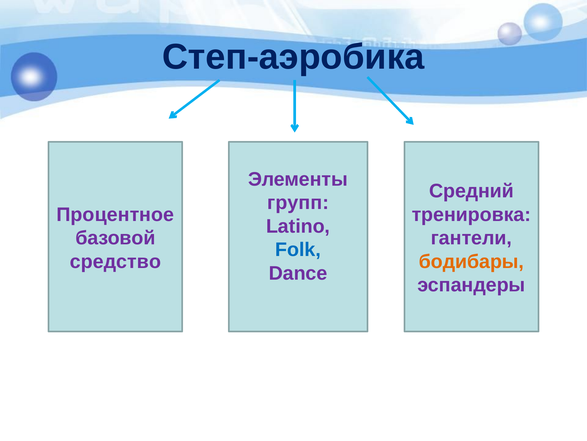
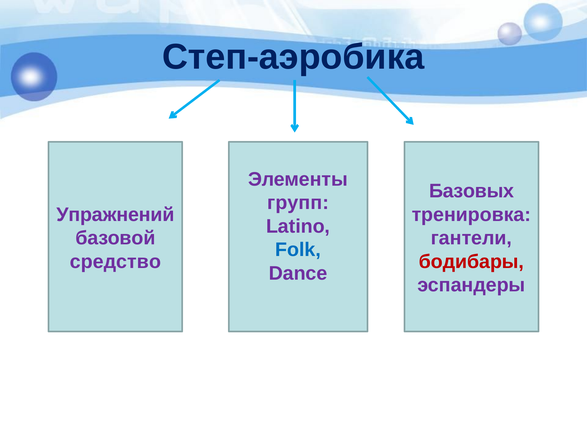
Средний: Средний -> Базовых (472, 191)
Процентное: Процентное -> Упражнений (115, 214)
бодибары colour: orange -> red (471, 261)
